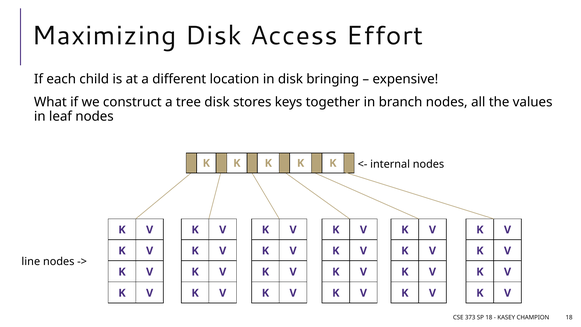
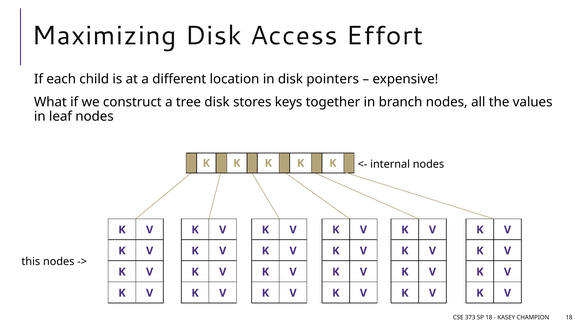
bringing: bringing -> pointers (333, 79)
line: line -> this (31, 261)
